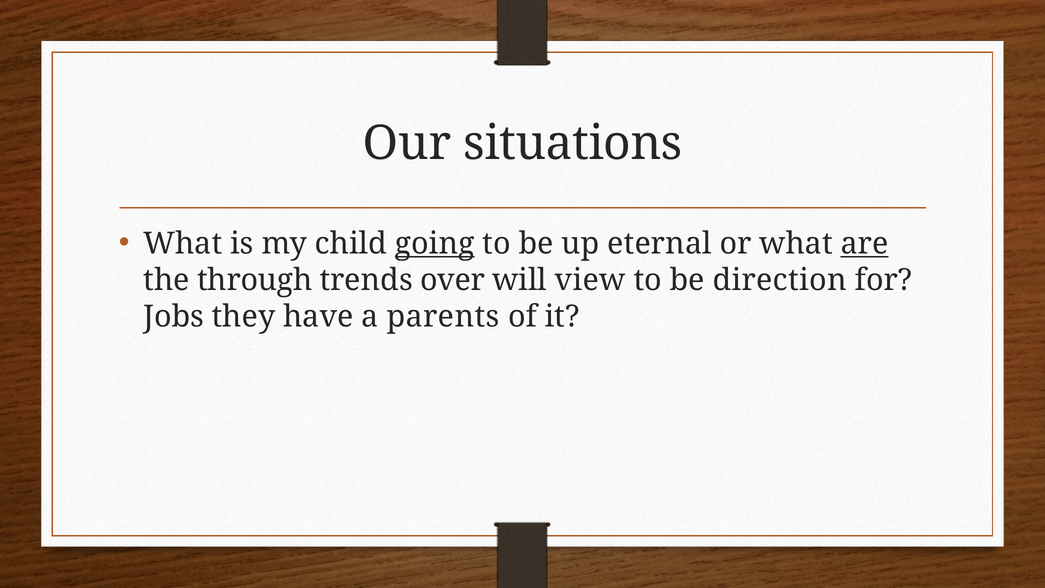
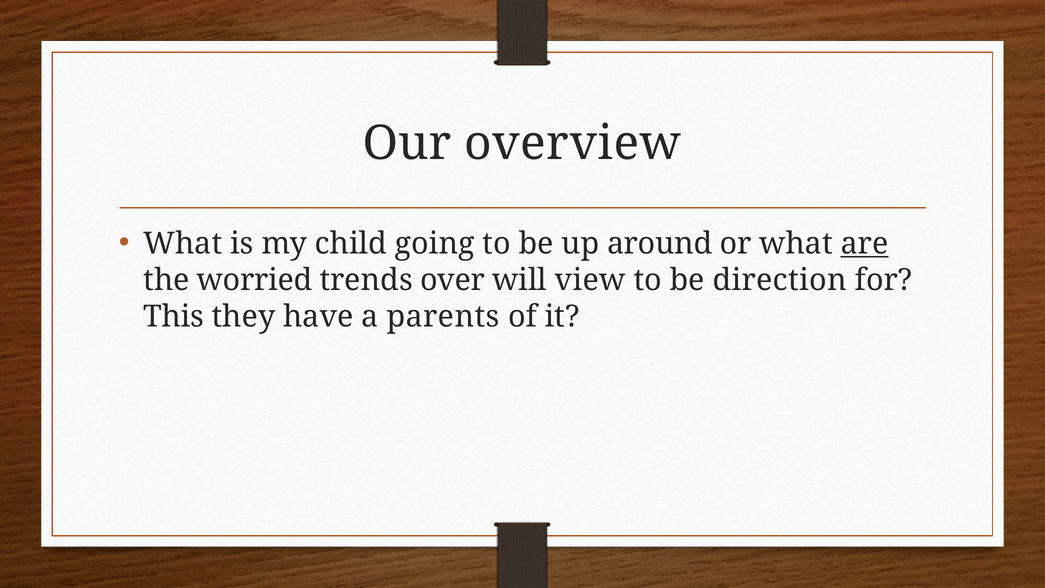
situations: situations -> overview (572, 143)
going underline: present -> none (435, 244)
eternal: eternal -> around (660, 244)
through: through -> worried (255, 280)
Jobs: Jobs -> This (174, 317)
